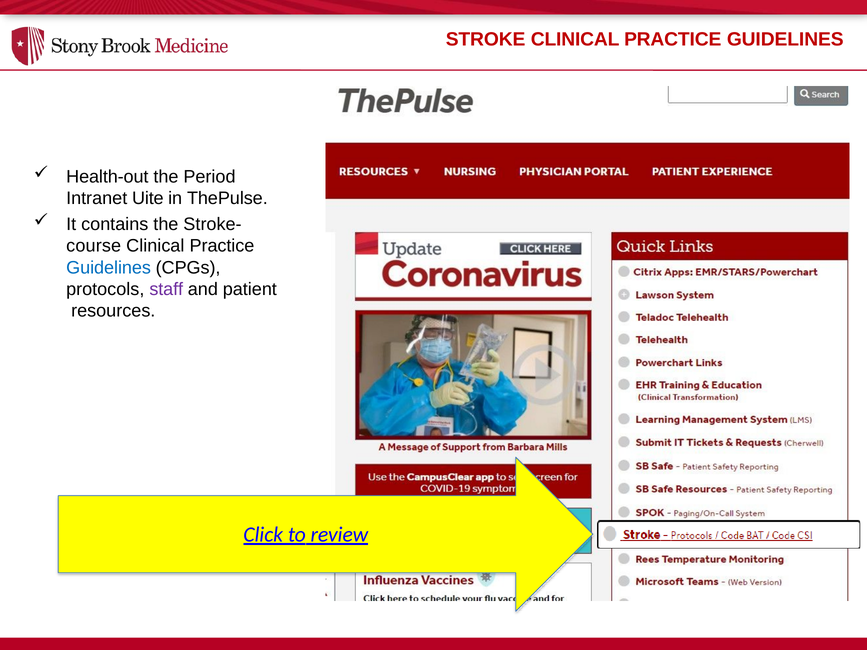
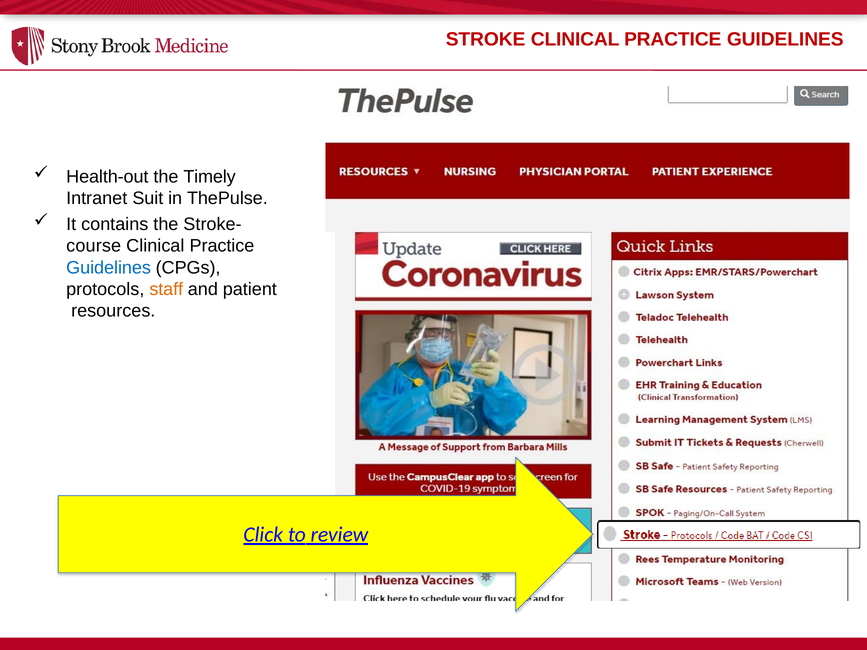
Period: Period -> Timely (210, 177)
Uite: Uite -> Suit (148, 198)
staff colour: purple -> orange (166, 289)
